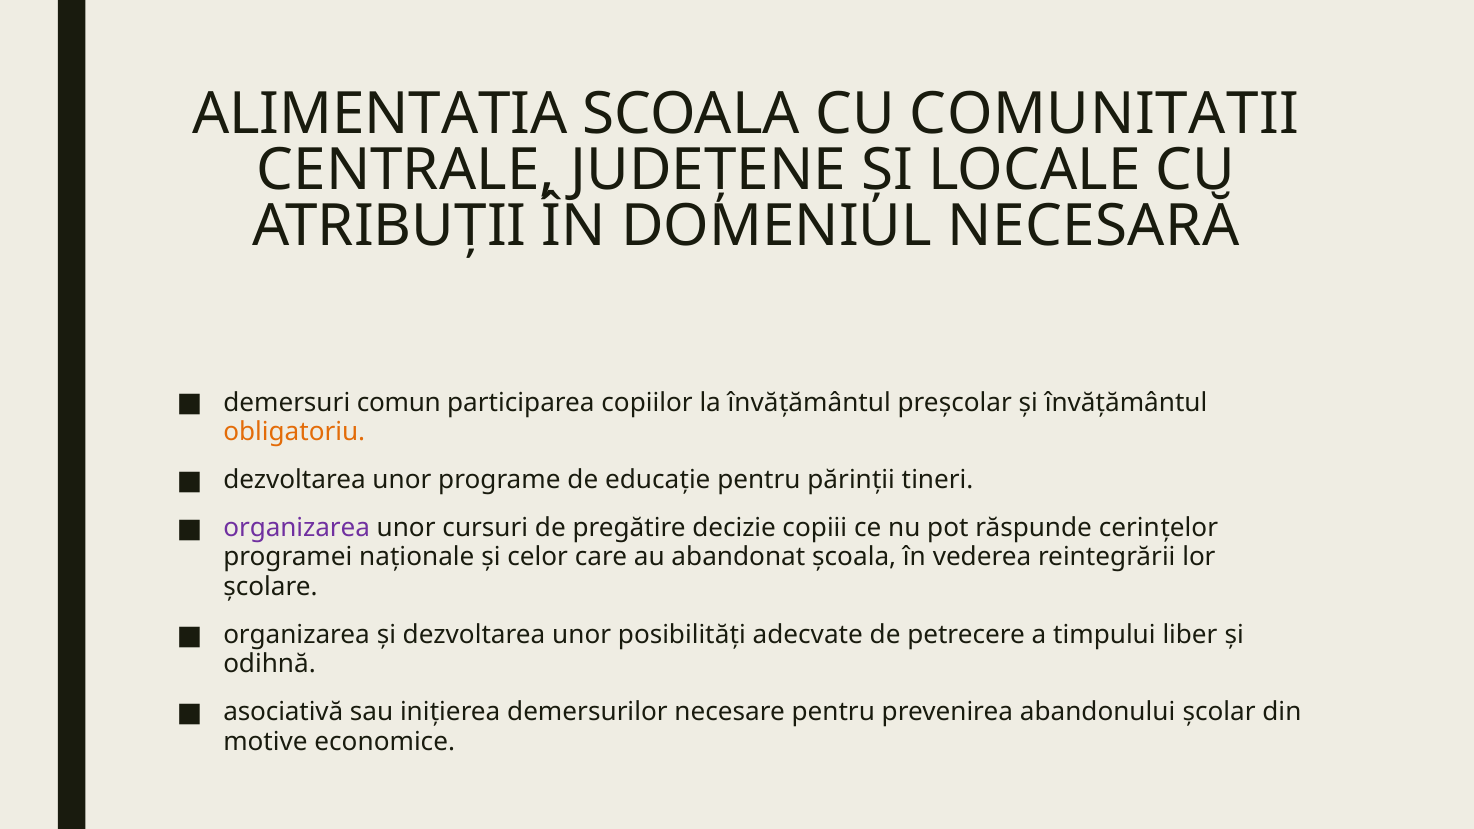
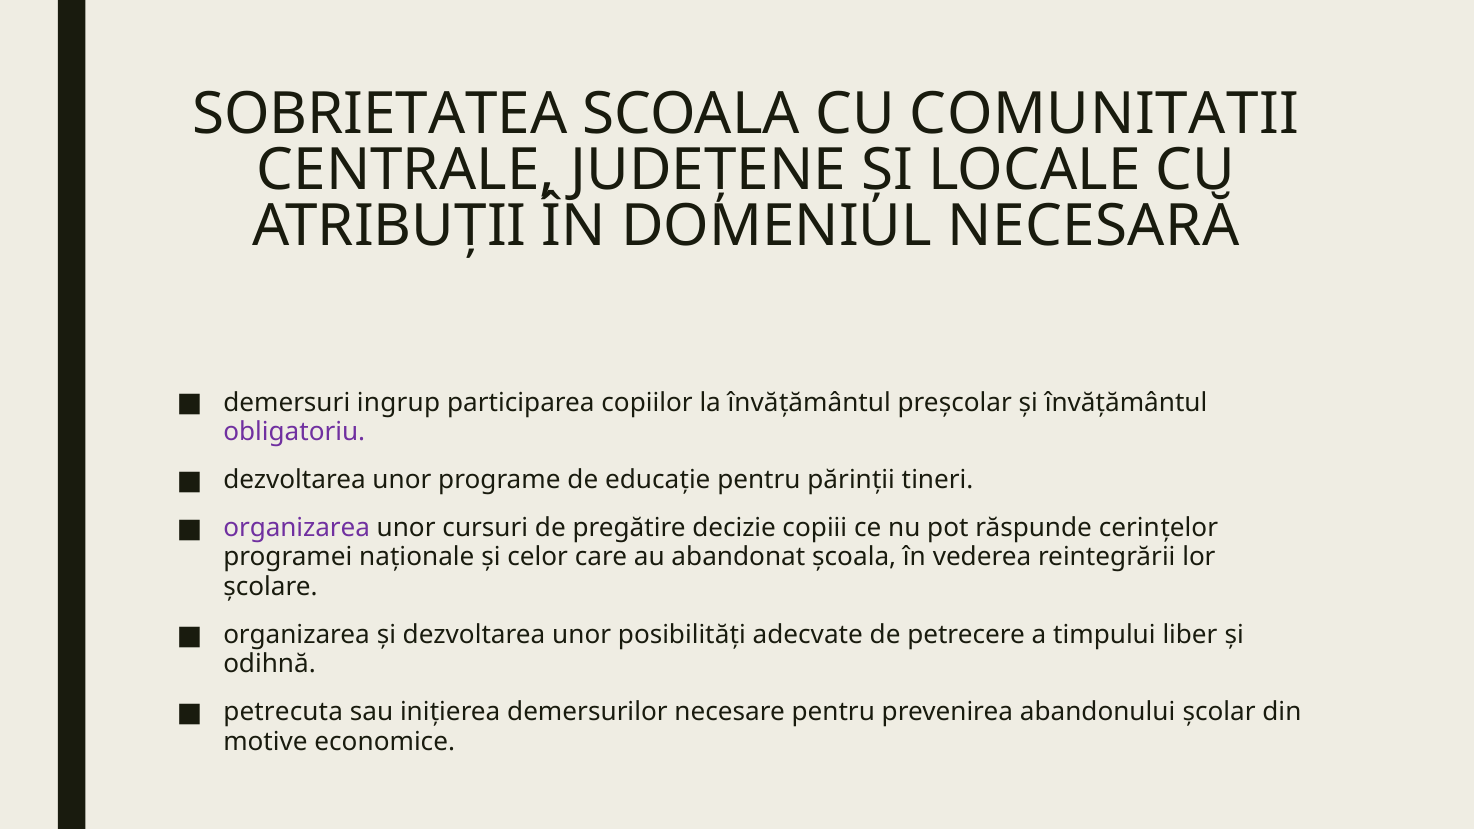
ALIMENTATIA: ALIMENTATIA -> SOBRIETATEA (380, 114)
comun: comun -> ingrup (399, 403)
obligatoriu colour: orange -> purple (294, 432)
asociativă: asociativă -> petrecuta (283, 712)
